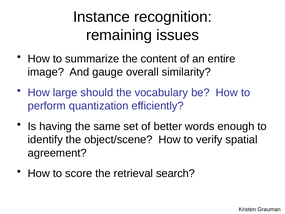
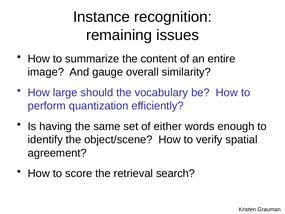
better: better -> either (168, 126)
